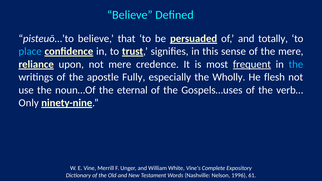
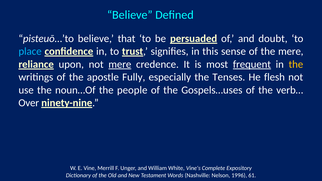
totally: totally -> doubt (273, 39)
mere underline: none -> present (120, 64)
the colour: light blue -> yellow (296, 64)
Wholly: Wholly -> Tenses (229, 77)
eternal: eternal -> people (132, 90)
Only: Only -> Over (29, 103)
